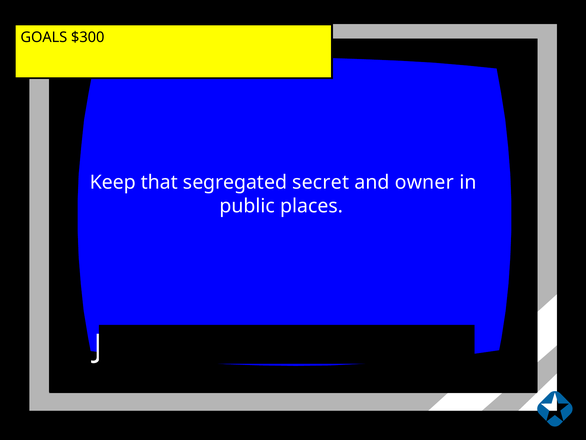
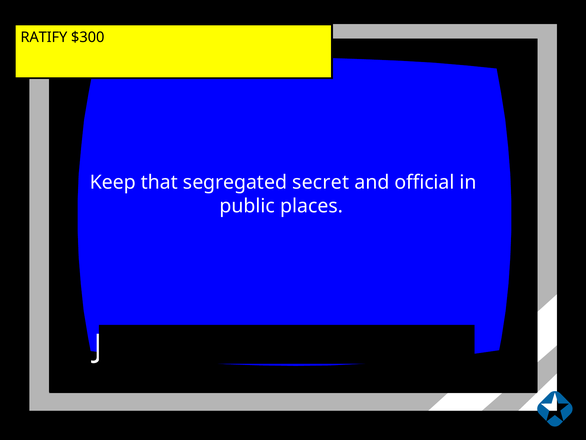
GOALS: GOALS -> RATIFY (44, 37)
owner: owner -> official (424, 182)
